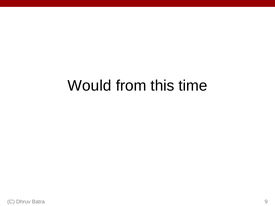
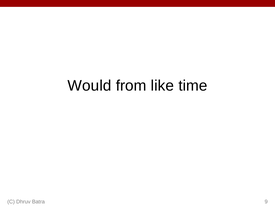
this: this -> like (162, 86)
